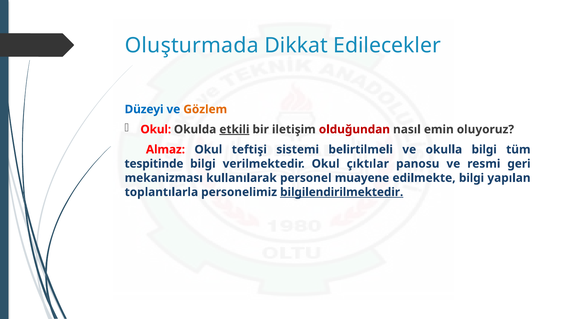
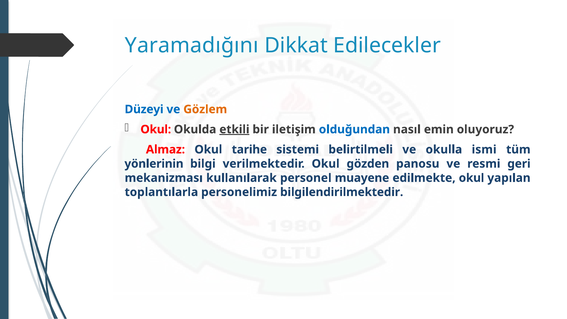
Oluşturmada: Oluşturmada -> Yaramadığını (192, 45)
olduğundan colour: red -> blue (354, 129)
teftişi: teftişi -> tarihe (249, 150)
okulla bilgi: bilgi -> ismi (484, 150)
tespitinde: tespitinde -> yönlerinin (154, 164)
çıktılar: çıktılar -> gözden (368, 164)
edilmekte bilgi: bilgi -> okul (472, 178)
bilgilendirilmektedir underline: present -> none (342, 192)
